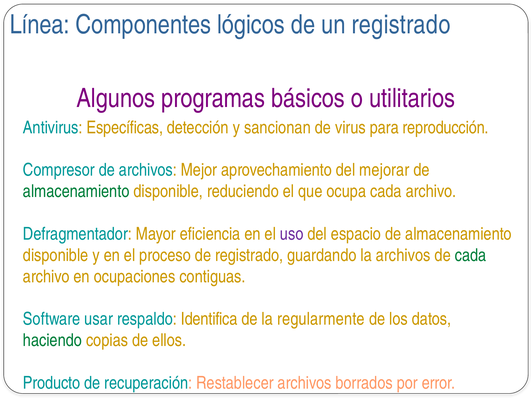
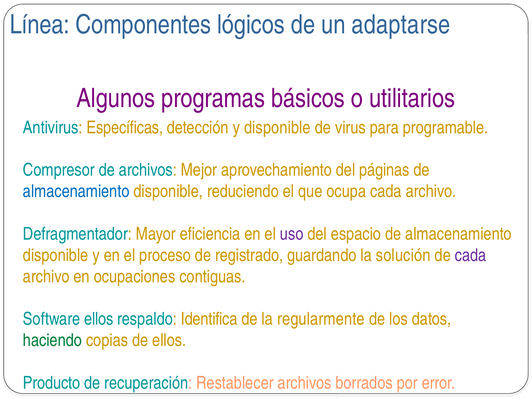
un registrado: registrado -> adaptarse (401, 25)
y sancionan: sancionan -> disponible (277, 128)
reproducción: reproducción -> programable (446, 128)
mejorar: mejorar -> páginas (384, 170)
almacenamiento colour: green -> blue (76, 191)
la archivos: archivos -> solución (403, 255)
cada colour: green -> purple (471, 255)
Software usar: usar -> ellos (99, 319)
